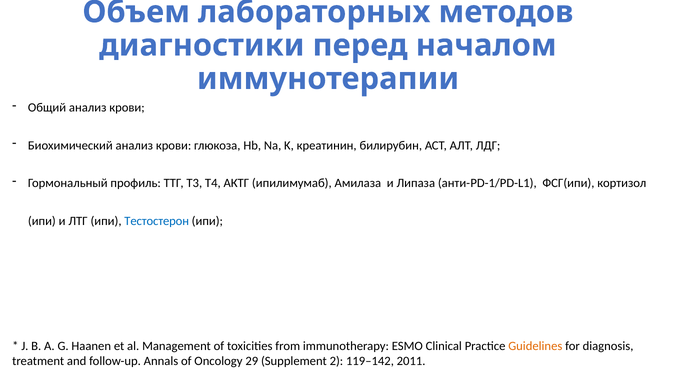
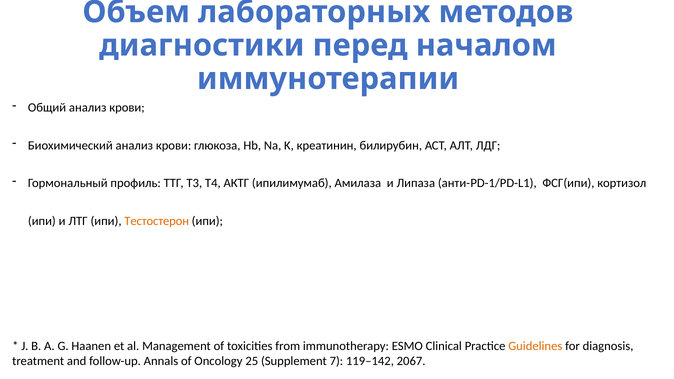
Тестостерон colour: blue -> orange (157, 221)
29: 29 -> 25 (252, 361)
2: 2 -> 7 (336, 361)
2011: 2011 -> 2067 (411, 361)
